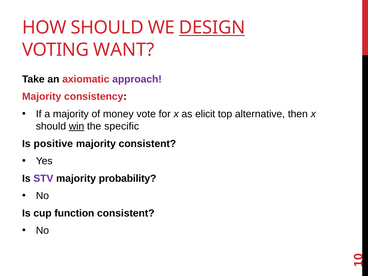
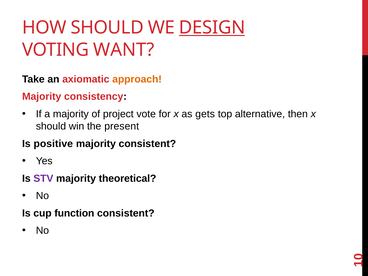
approach colour: purple -> orange (137, 79)
money: money -> project (118, 114)
elicit: elicit -> gets (205, 114)
win underline: present -> none (77, 126)
specific: specific -> present (122, 126)
probability: probability -> theoretical (128, 178)
